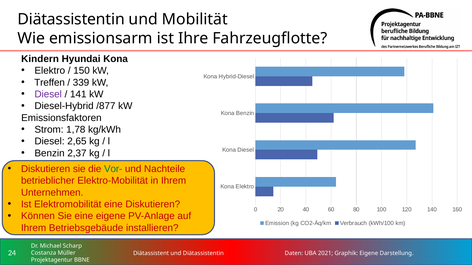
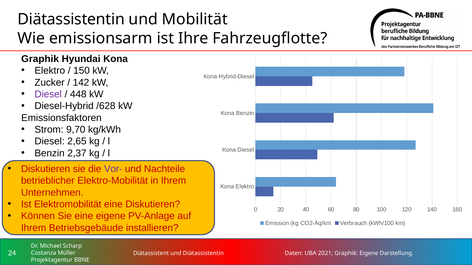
Kindern: Kindern -> Graphik (40, 59)
Treffen: Treffen -> Zucker (50, 83)
339: 339 -> 142 (81, 83)
141: 141 -> 448 (78, 94)
/877: /877 -> /628 (106, 106)
1,78: 1,78 -> 9,70 (76, 130)
Vor- colour: green -> purple (113, 169)
